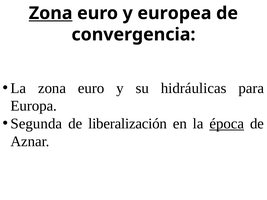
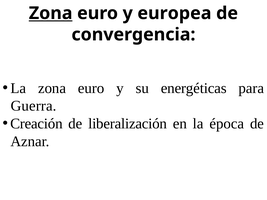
hidráulicas: hidráulicas -> energéticas (194, 88)
Europa: Europa -> Guerra (34, 106)
Segunda: Segunda -> Creación (36, 124)
época underline: present -> none (227, 124)
